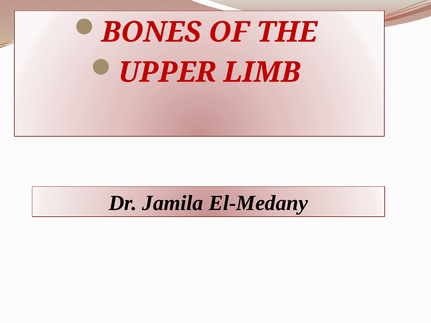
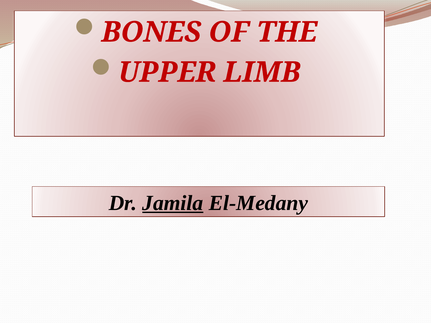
Jamila underline: none -> present (173, 203)
